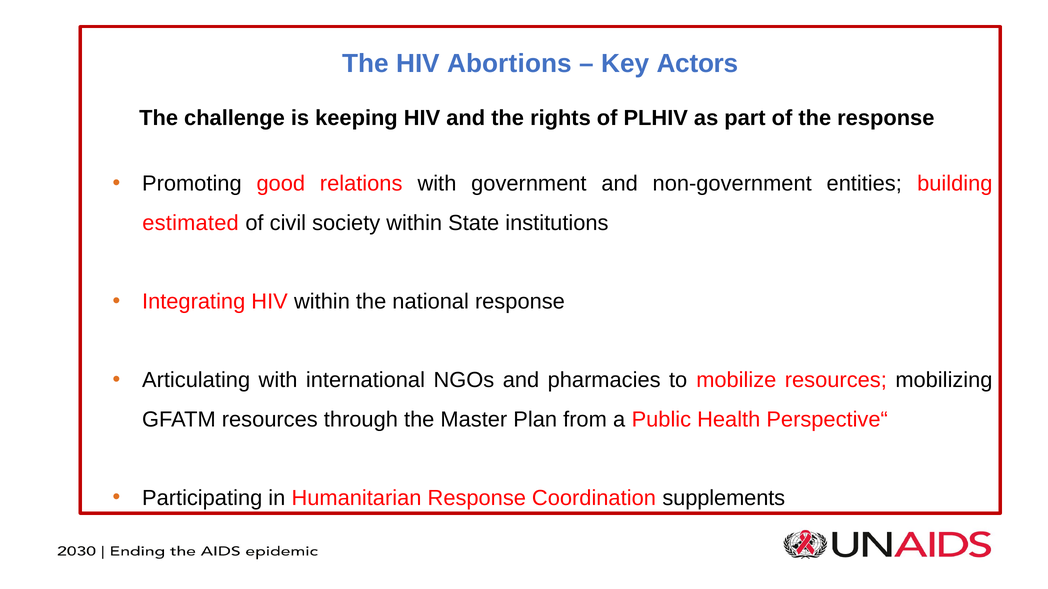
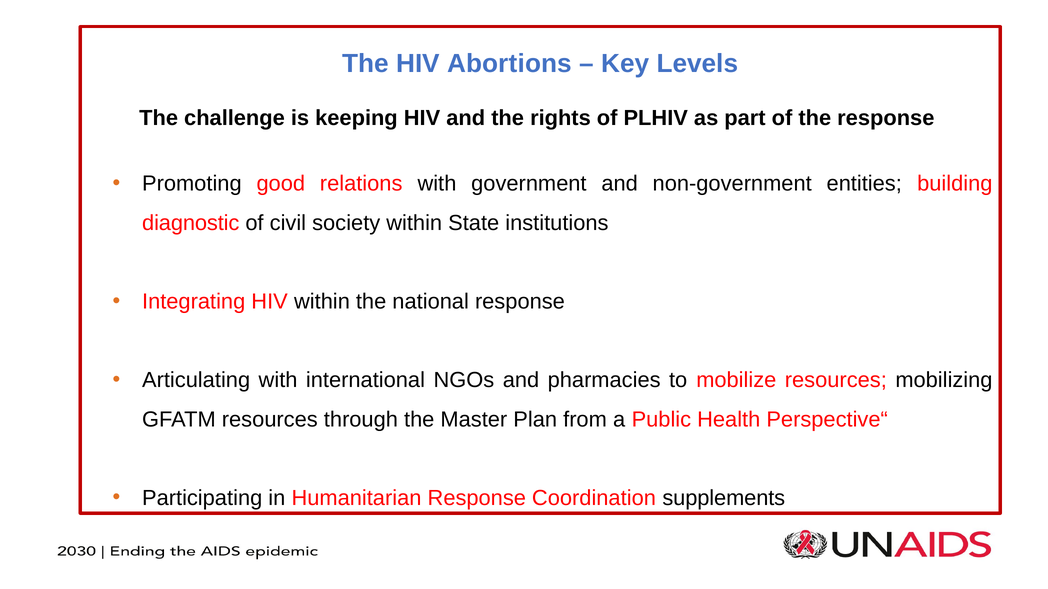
Actors: Actors -> Levels (697, 64)
estimated: estimated -> diagnostic (191, 223)
